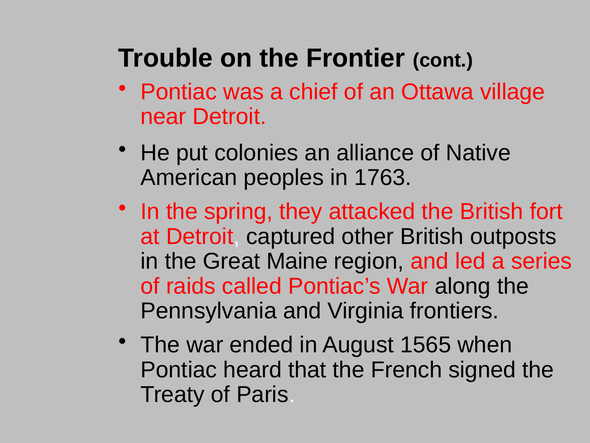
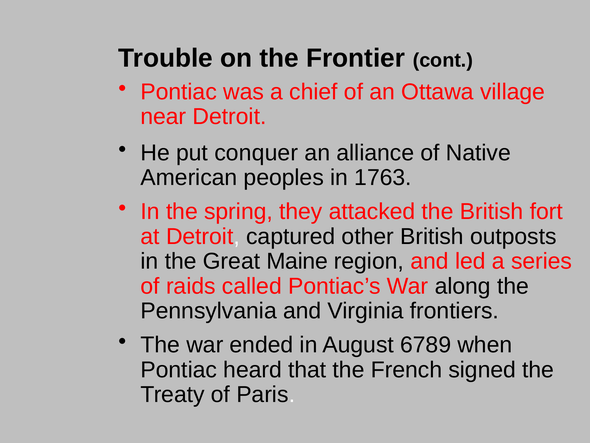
colonies: colonies -> conquer (256, 153)
1565: 1565 -> 6789 (426, 345)
